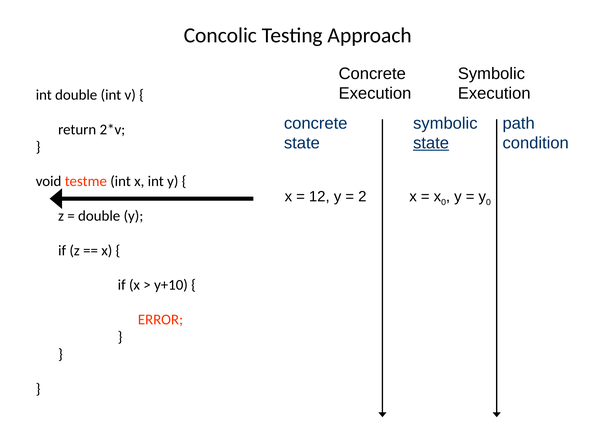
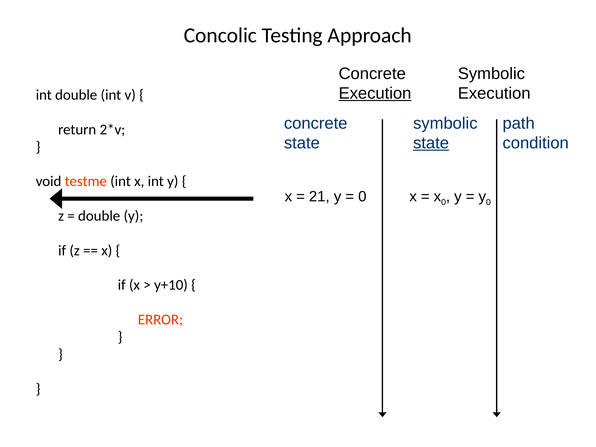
Execution underline: none -> present (375, 93)
12: 12 -> 21 (319, 197)
2: 2 -> 0 (362, 197)
